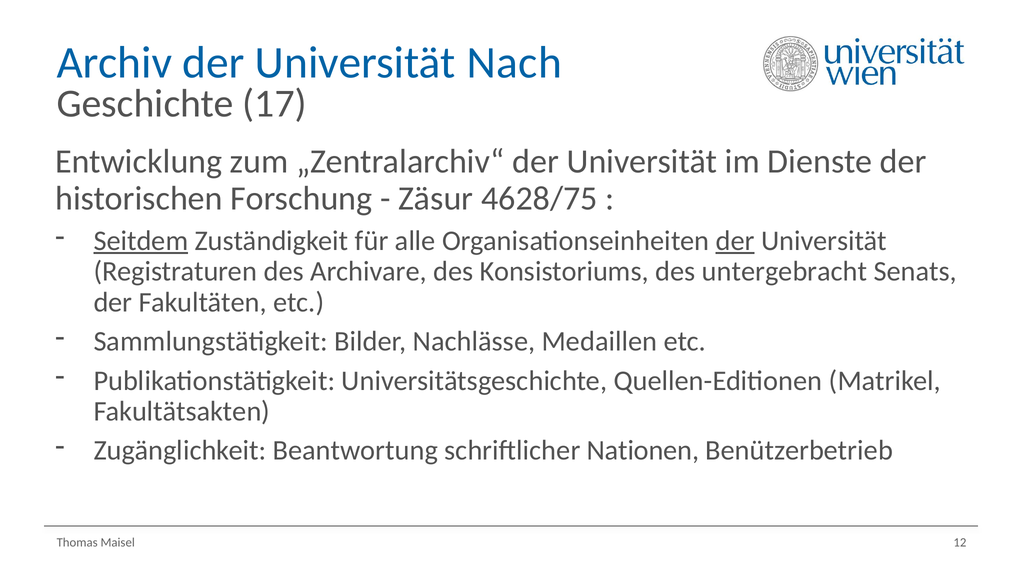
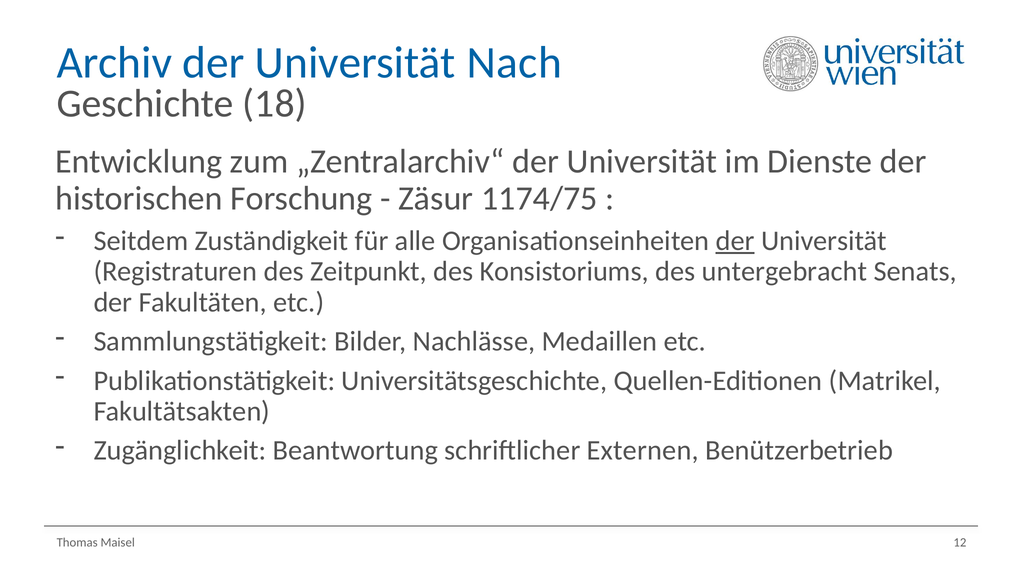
17: 17 -> 18 (275, 104)
4628/75: 4628/75 -> 1174/75 (539, 198)
Seitdem underline: present -> none (141, 241)
Archivare: Archivare -> Zeitpunkt (369, 271)
Nationen: Nationen -> Externen (643, 451)
